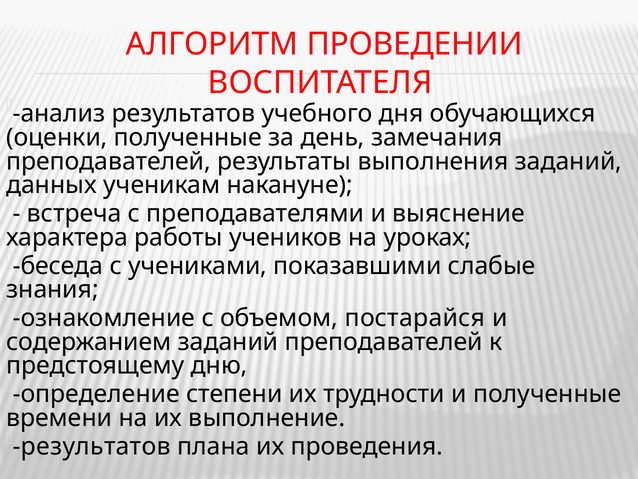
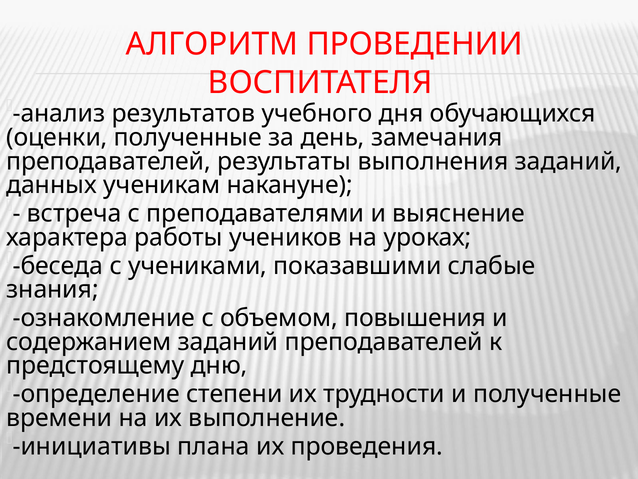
постарайся: постарайся -> повышения (415, 318)
результатов: результатов -> инициативы (92, 446)
